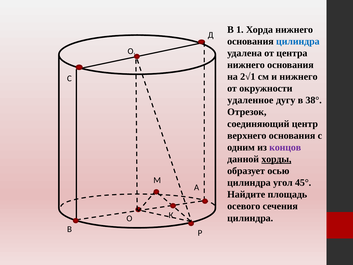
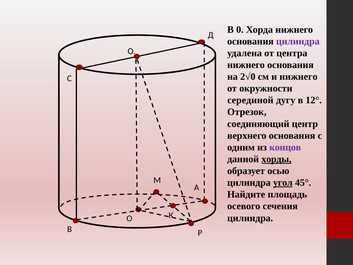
В 1: 1 -> 0 (240, 29)
цилиндра colour: blue -> purple (298, 41)
2√1: 2√1 -> 2√0 (248, 77)
удаленное: удаленное -> серединой (250, 100)
38°: 38° -> 12° (314, 100)
угол underline: none -> present (283, 183)
